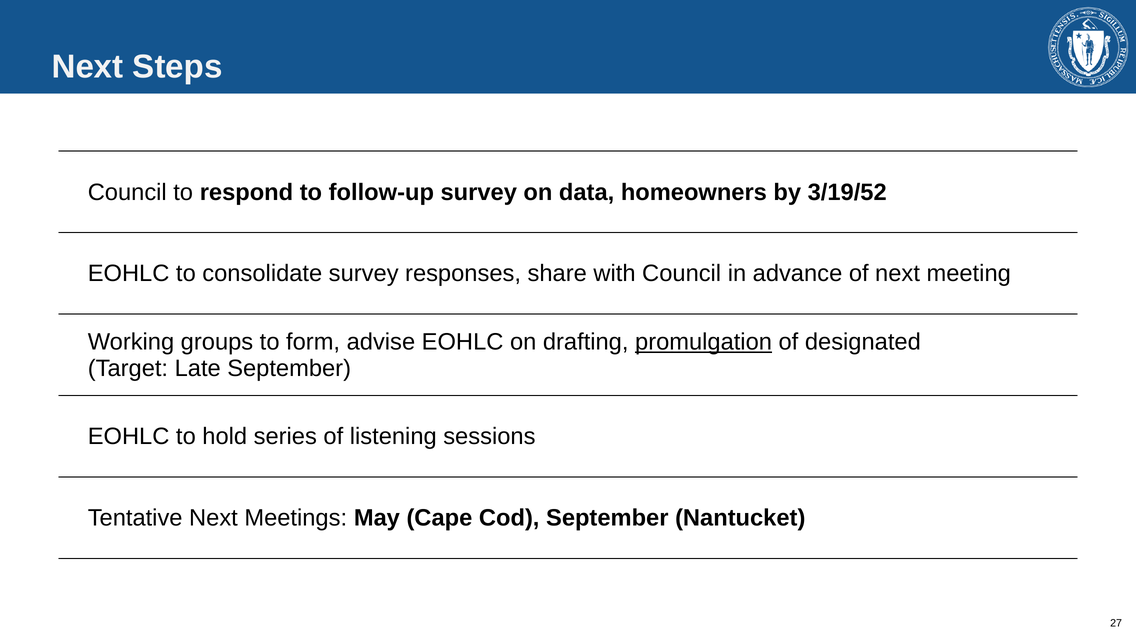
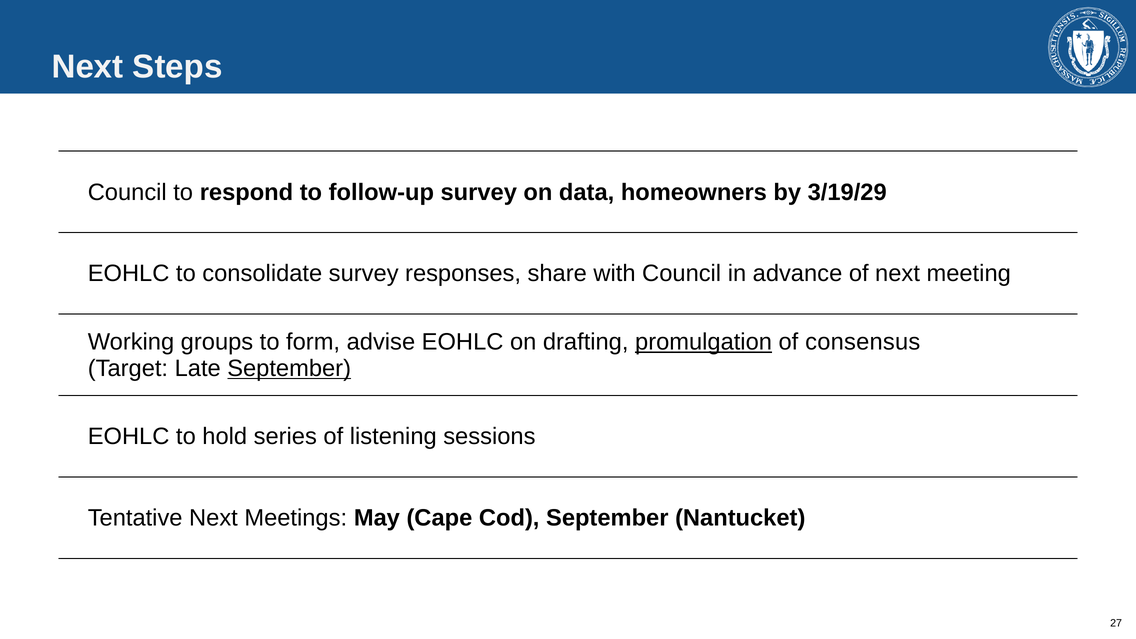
3/19/52: 3/19/52 -> 3/19/29 (847, 192)
designated: designated -> consensus (863, 342)
September underline: none -> present (289, 368)
